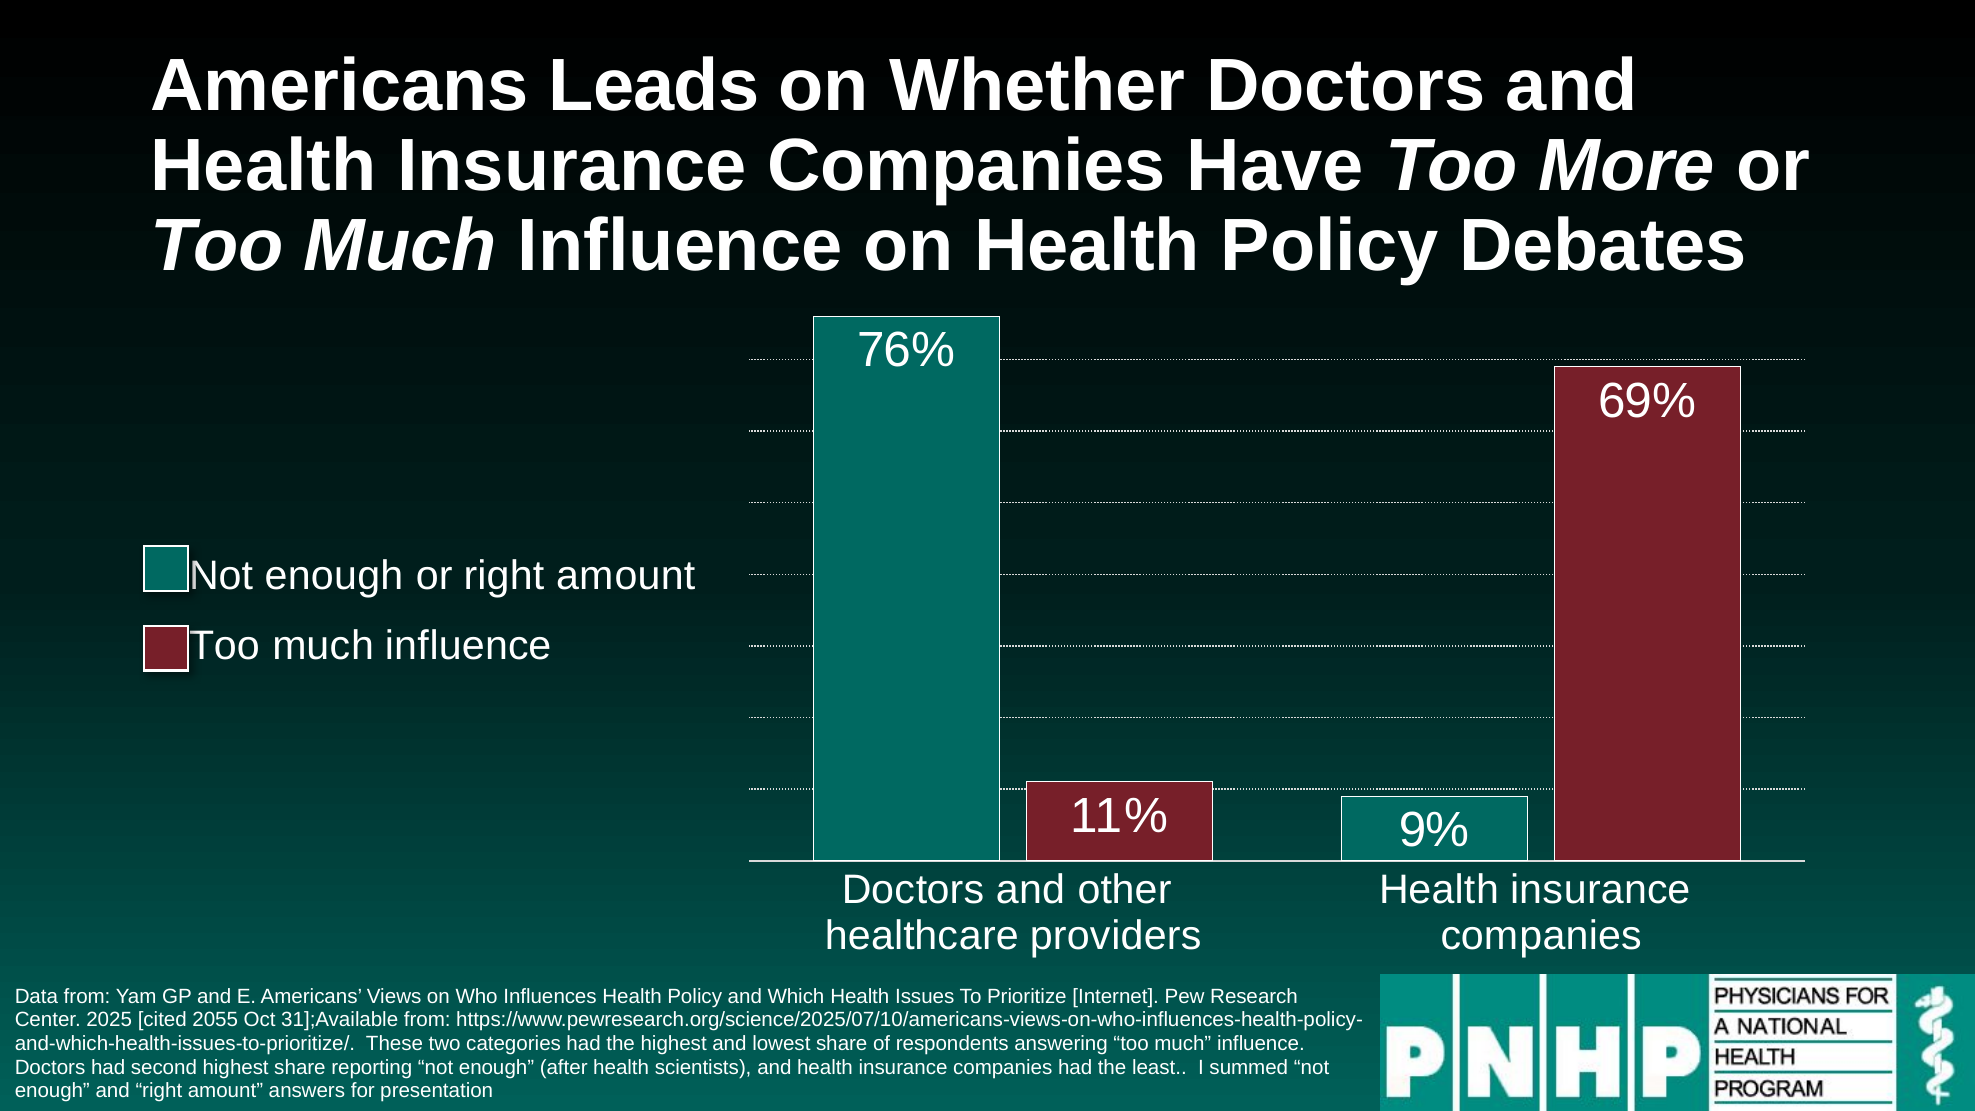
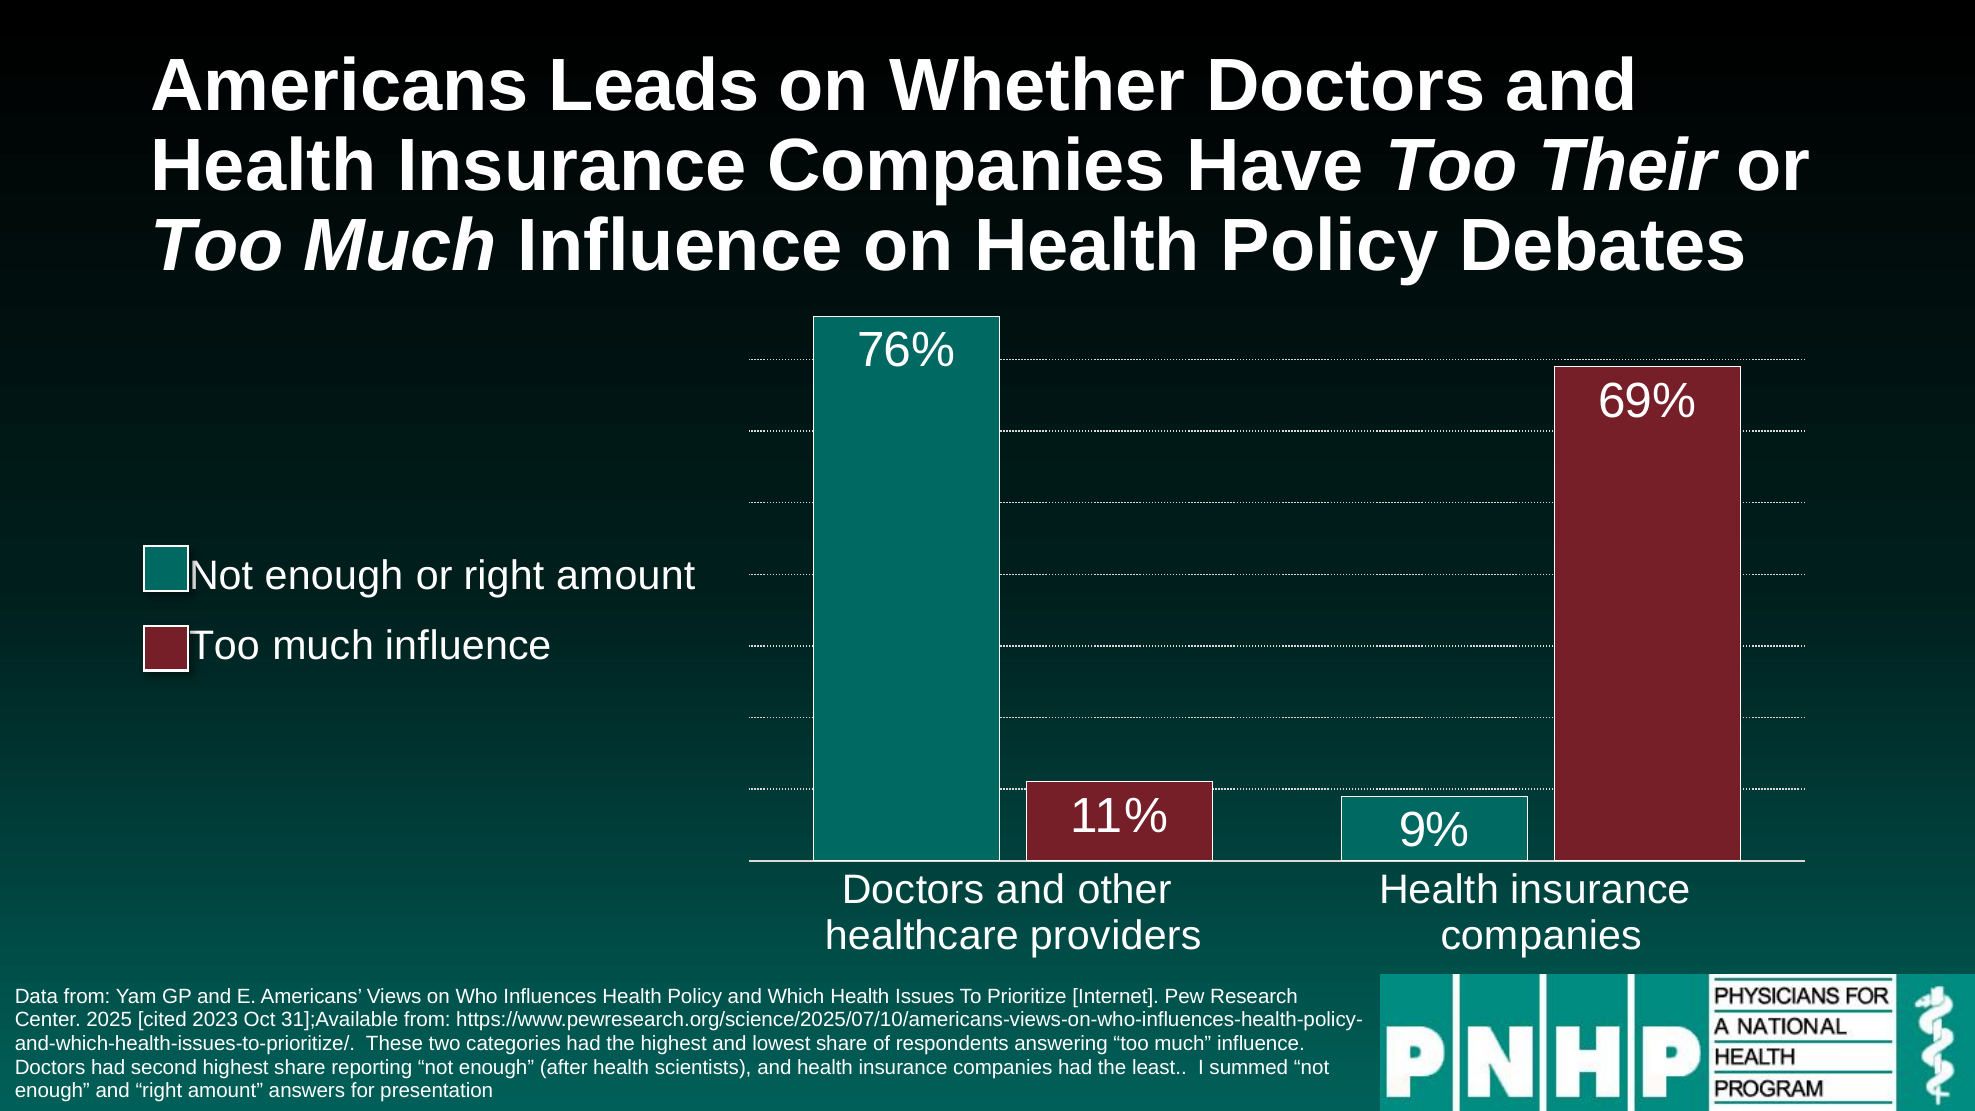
More: More -> Their (1627, 166)
2055: 2055 -> 2023 (215, 1020)
